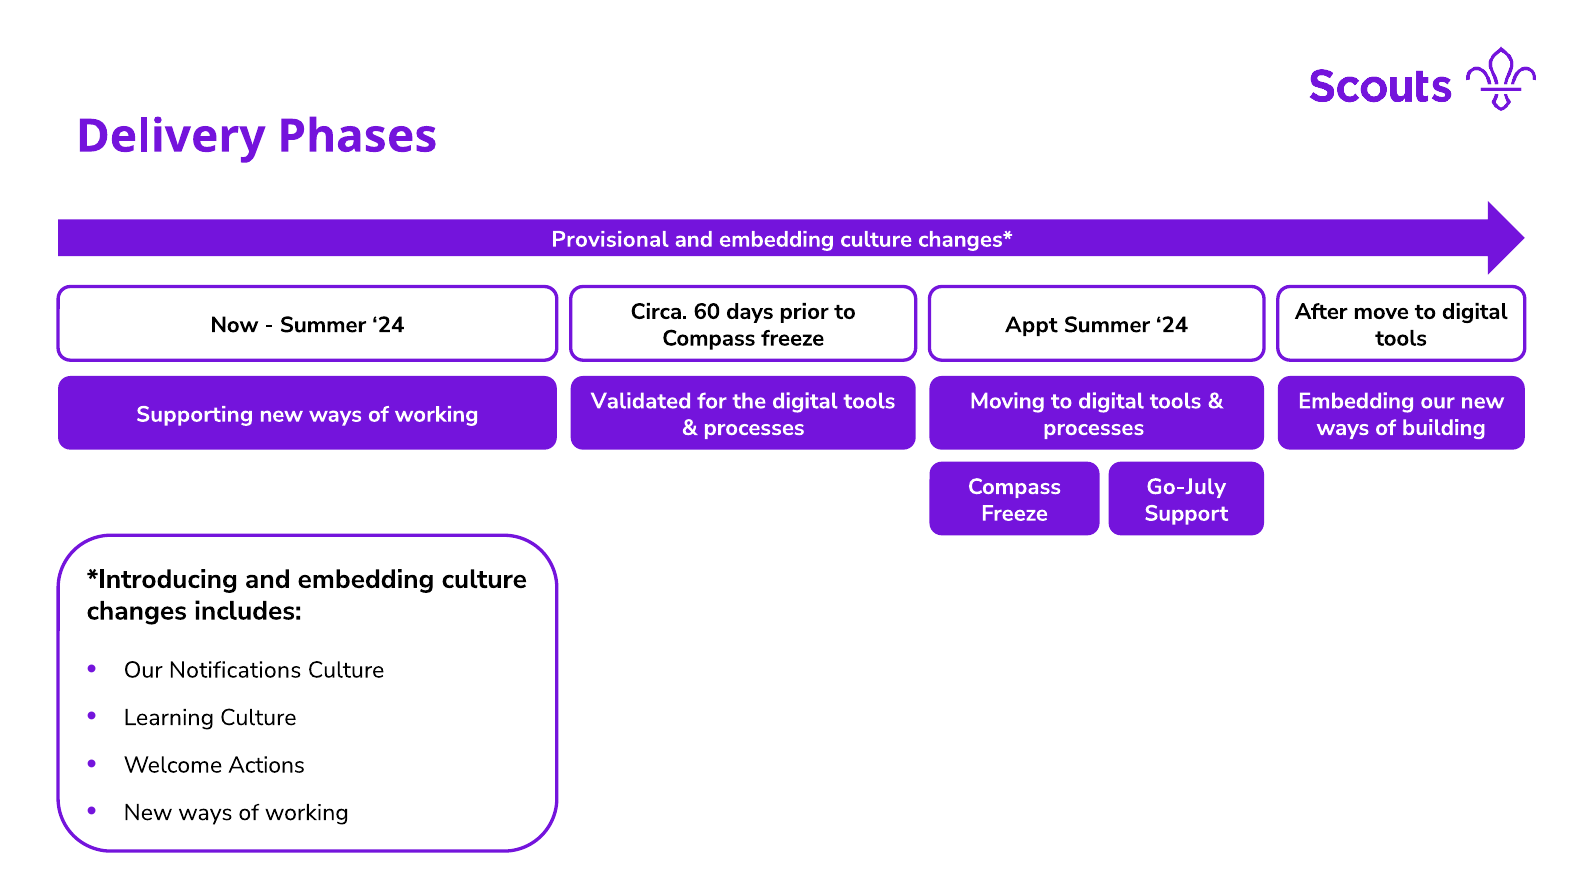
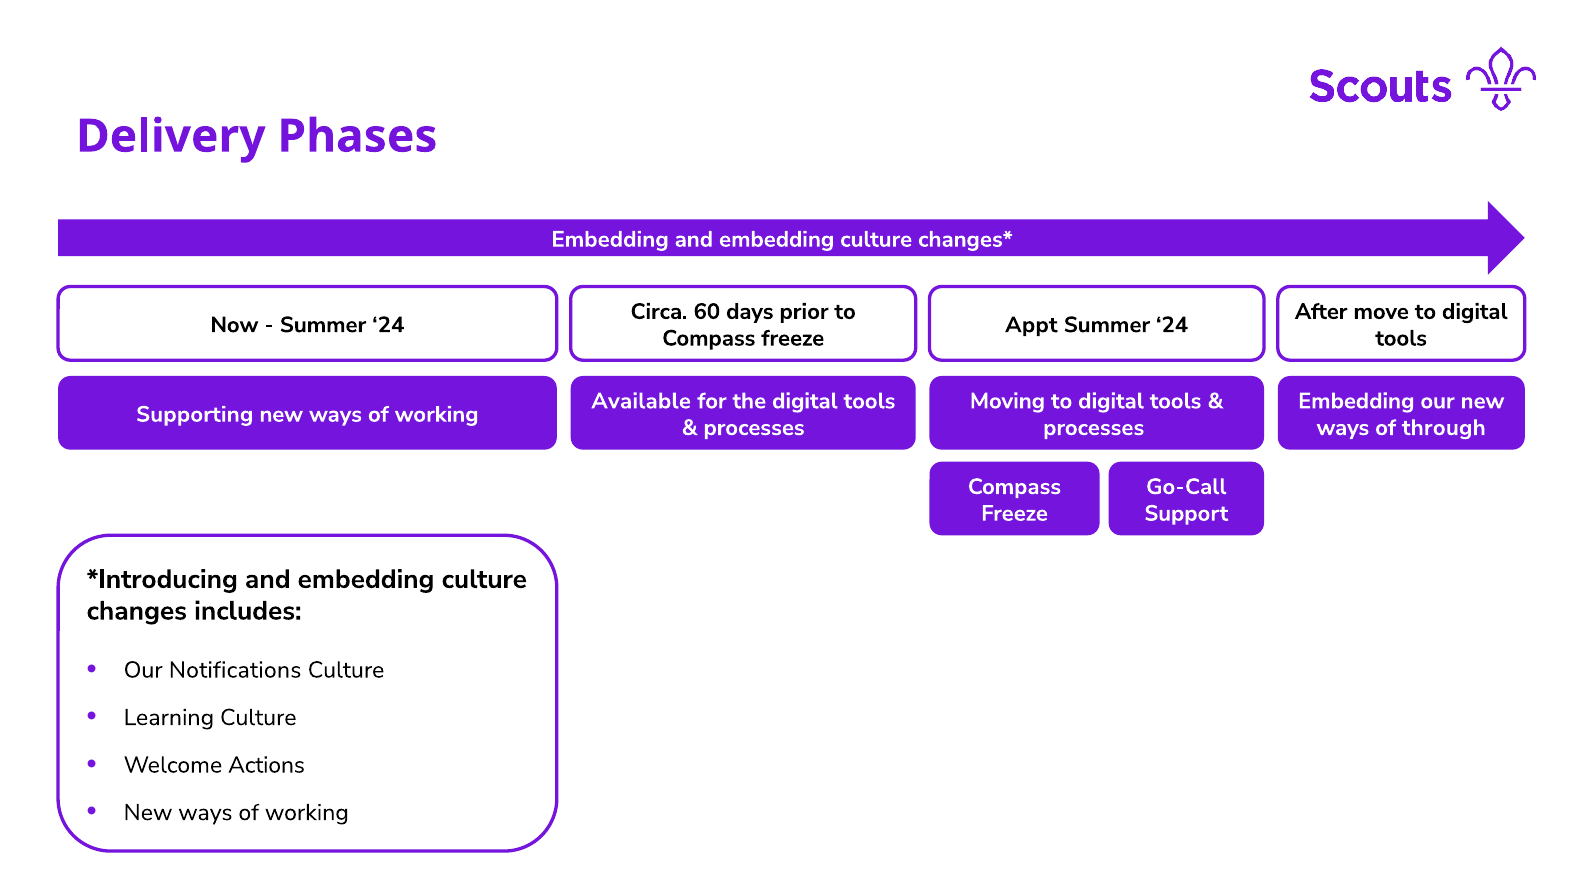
Provisional: Provisional -> Embedding (610, 239)
Validated: Validated -> Available (641, 401)
building: building -> through (1444, 428)
Go-July: Go-July -> Go-Call (1186, 487)
